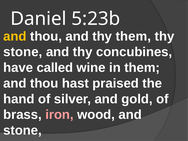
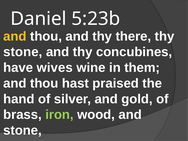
thy them: them -> there (133, 36)
called: called -> wives (55, 68)
iron colour: pink -> light green (59, 115)
